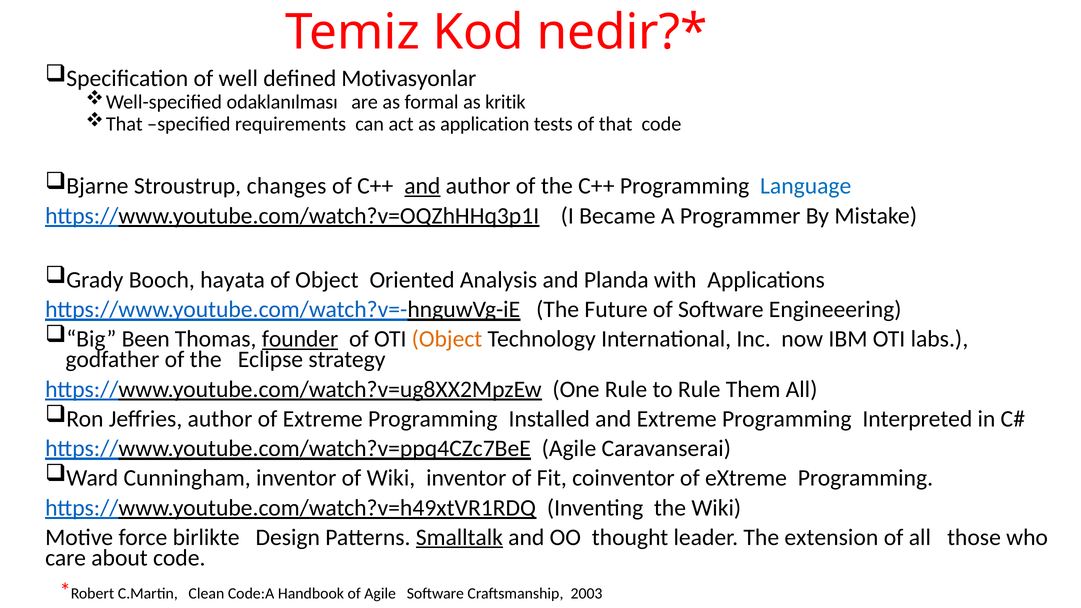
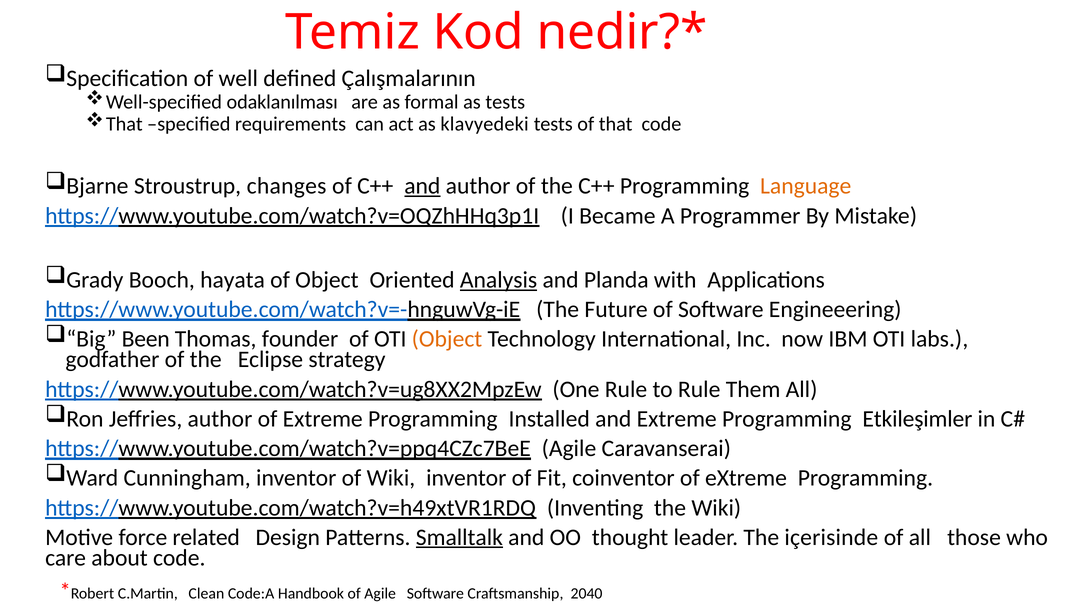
Motivasyonlar: Motivasyonlar -> Çalışmalarının (409, 78)
as kritik: kritik -> tests (505, 102)
application: application -> klavyedeki (485, 124)
Language colour: blue -> orange (806, 186)
Analysis underline: none -> present (499, 280)
founder underline: present -> none (300, 339)
Interpreted: Interpreted -> Etkileşimler (917, 419)
birlikte: birlikte -> related (206, 537)
extension: extension -> içerisinde (831, 537)
2003: 2003 -> 2040 (587, 593)
